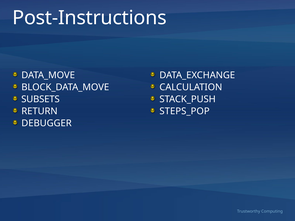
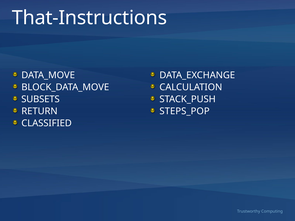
Post-Instructions: Post-Instructions -> That-Instructions (89, 18)
DEBUGGER: DEBUGGER -> CLASSIFIED (47, 123)
